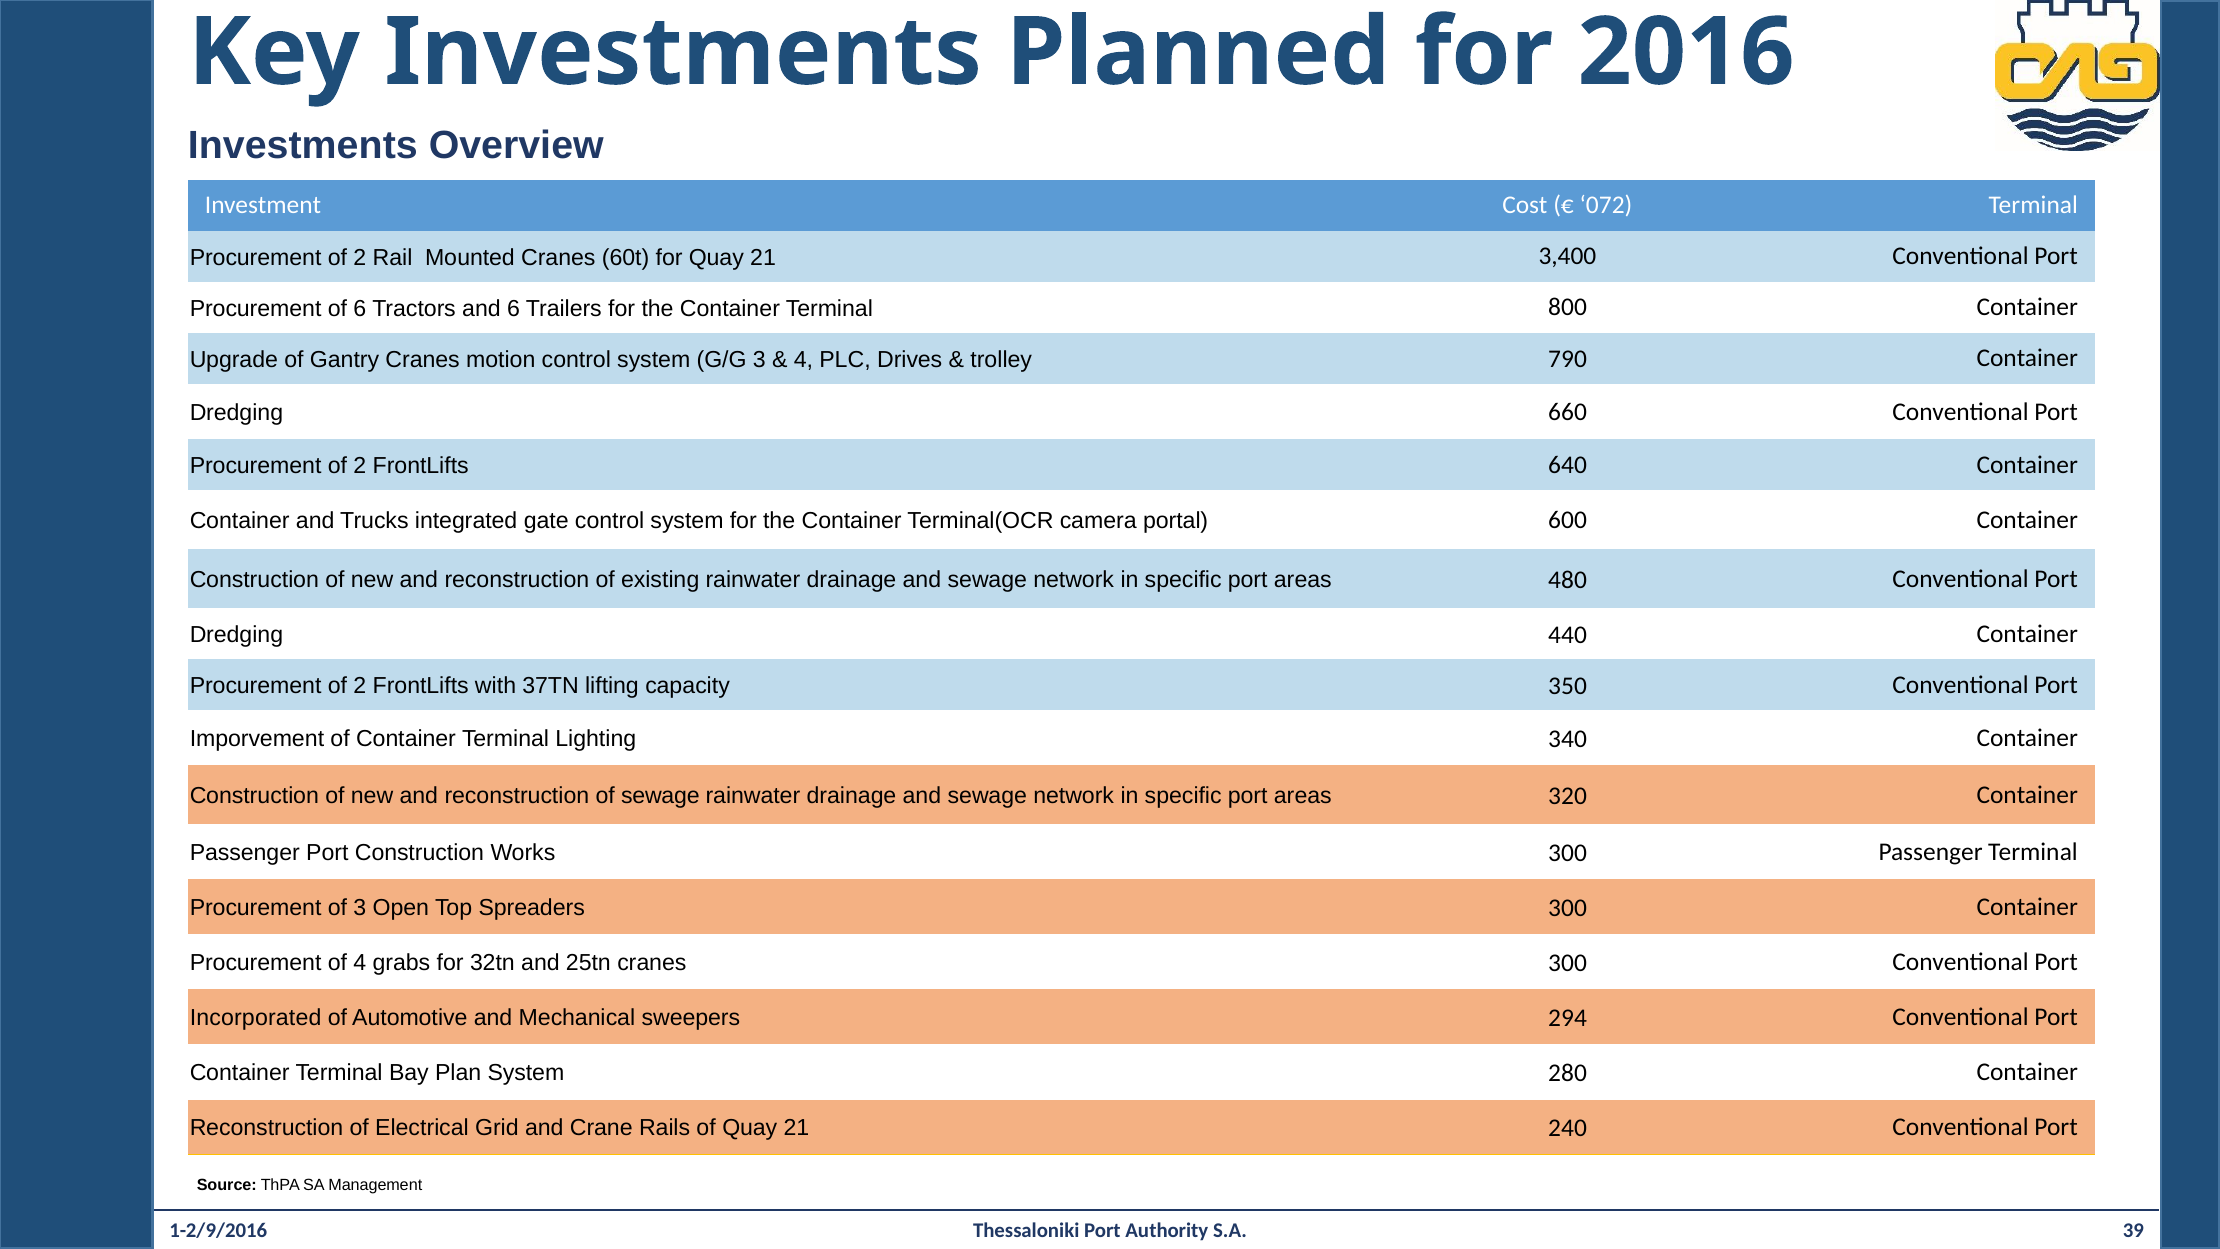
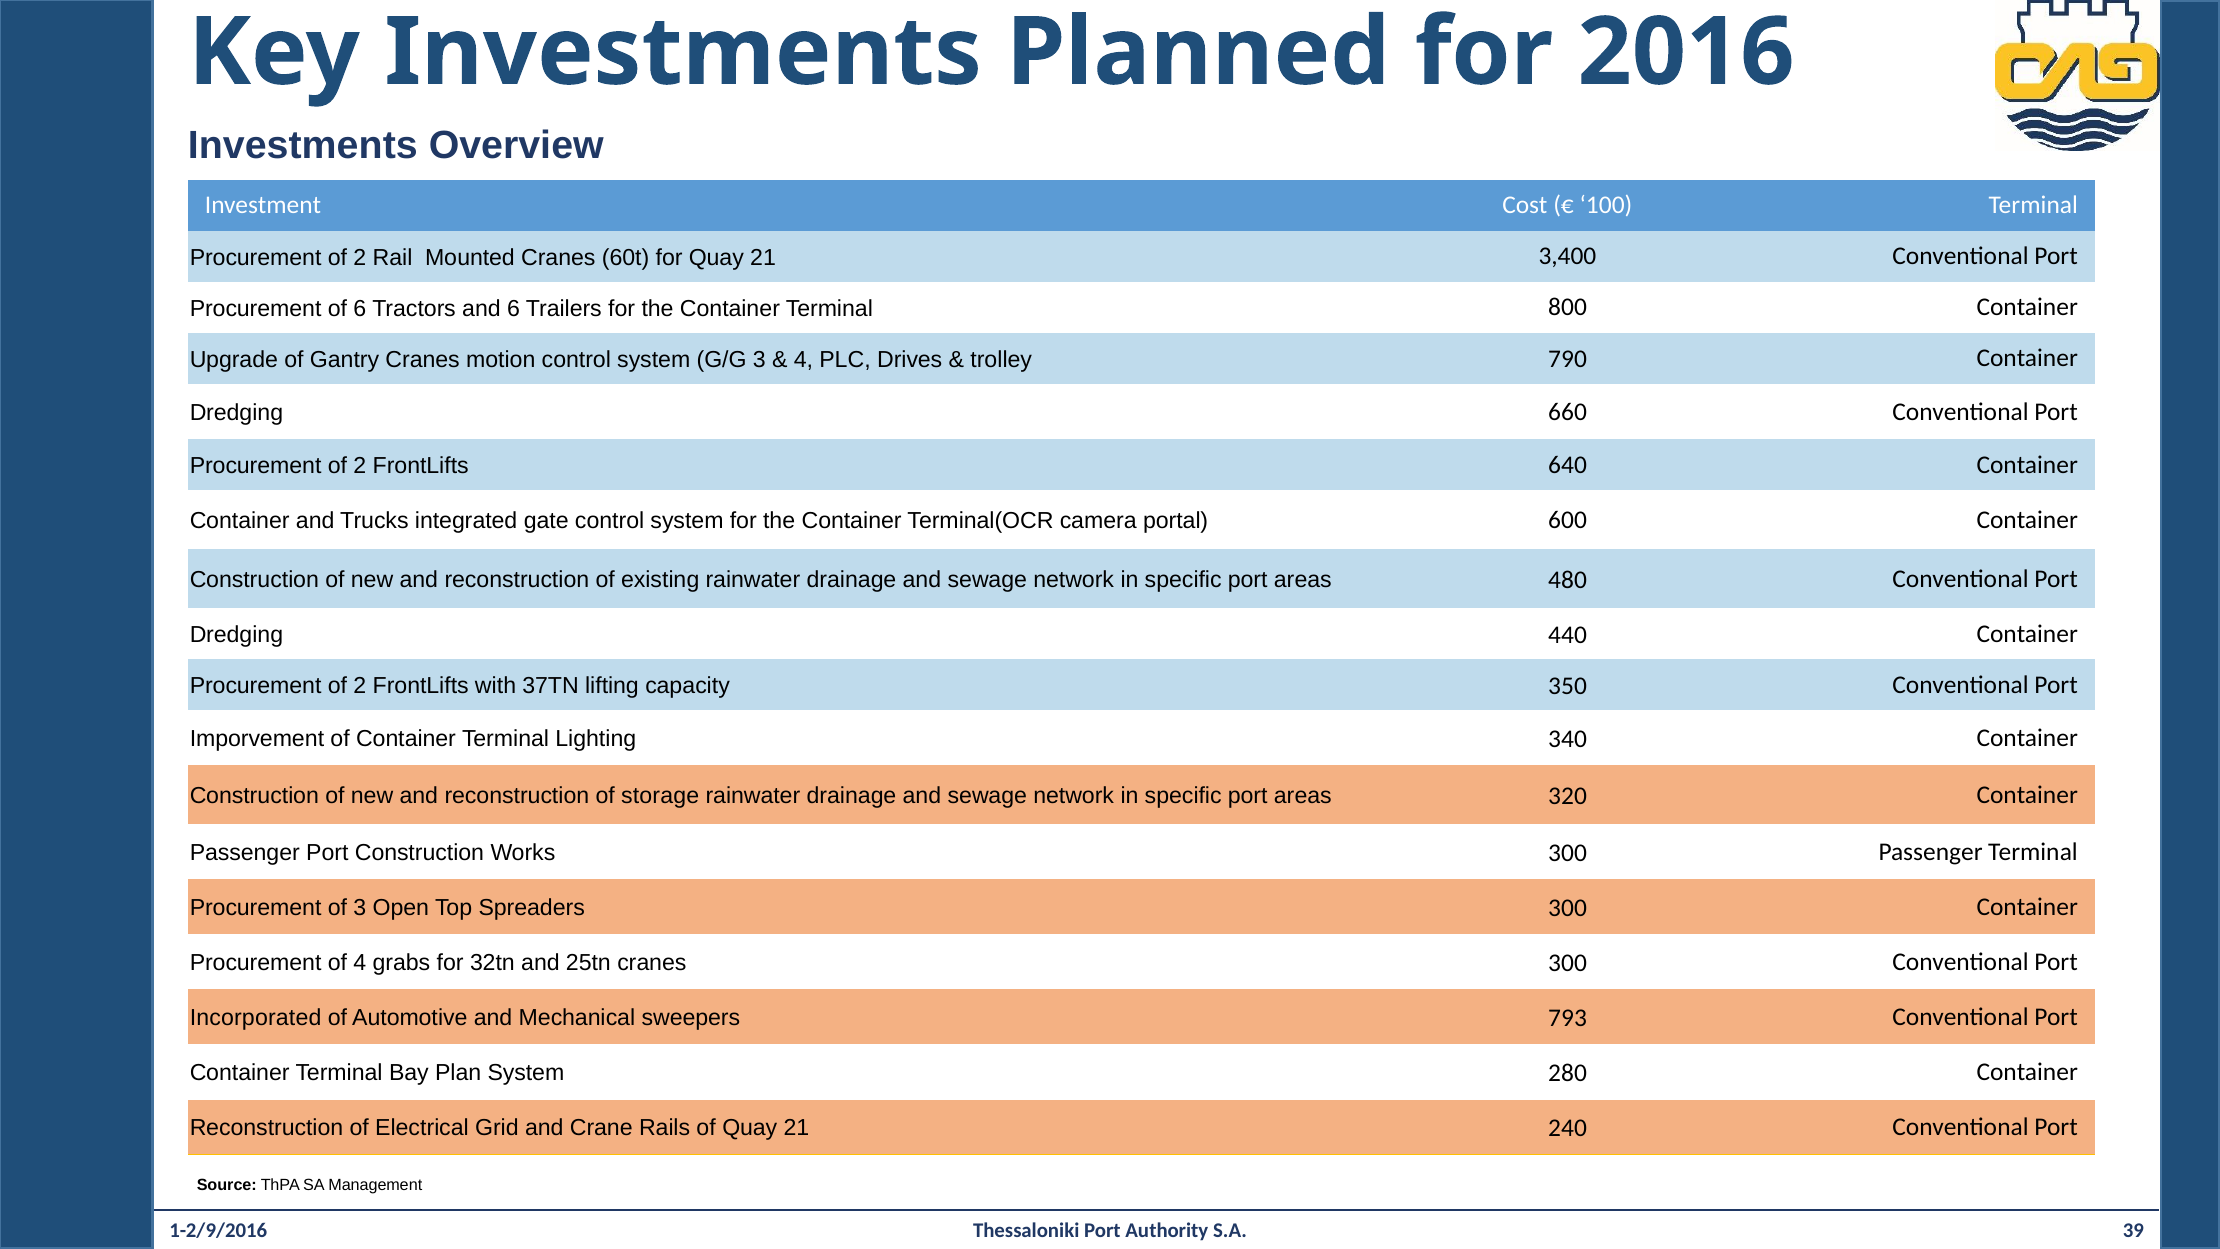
072: 072 -> 100 (1606, 205)
of sewage: sewage -> storage (660, 796)
294: 294 -> 793 (1568, 1018)
